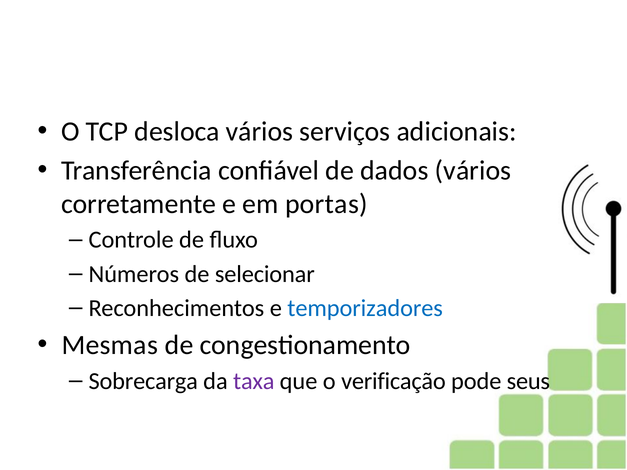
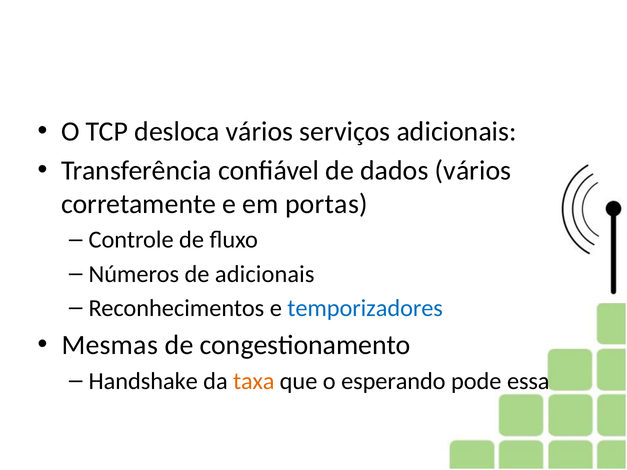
de selecionar: selecionar -> adicionais (265, 274)
Sobrecarga: Sobrecarga -> Handshake (143, 381)
taxa colour: purple -> orange (254, 381)
verificação: verificação -> esperando (393, 381)
seus: seus -> essa (528, 381)
